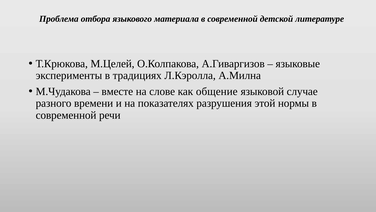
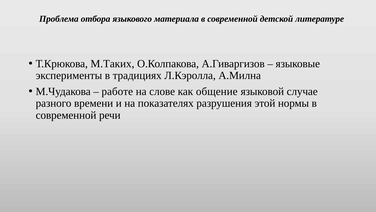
М.Целей: М.Целей -> М.Таких (112, 64)
вместе: вместе -> работе (117, 91)
